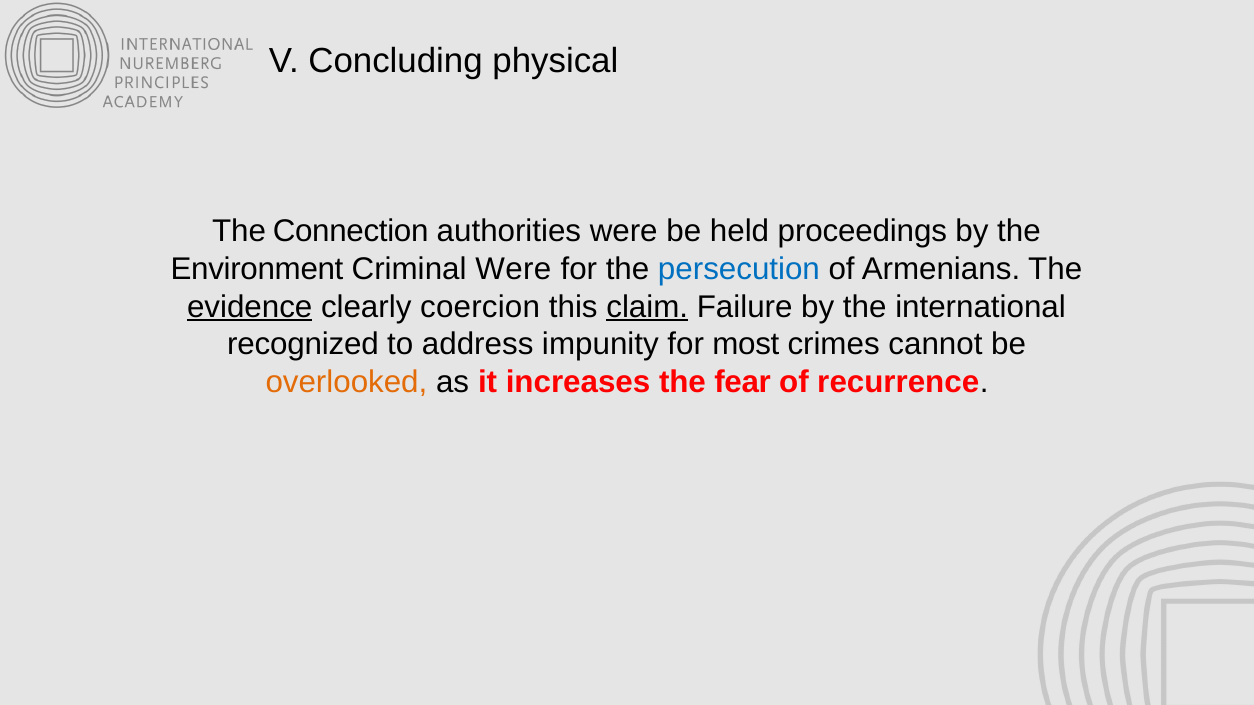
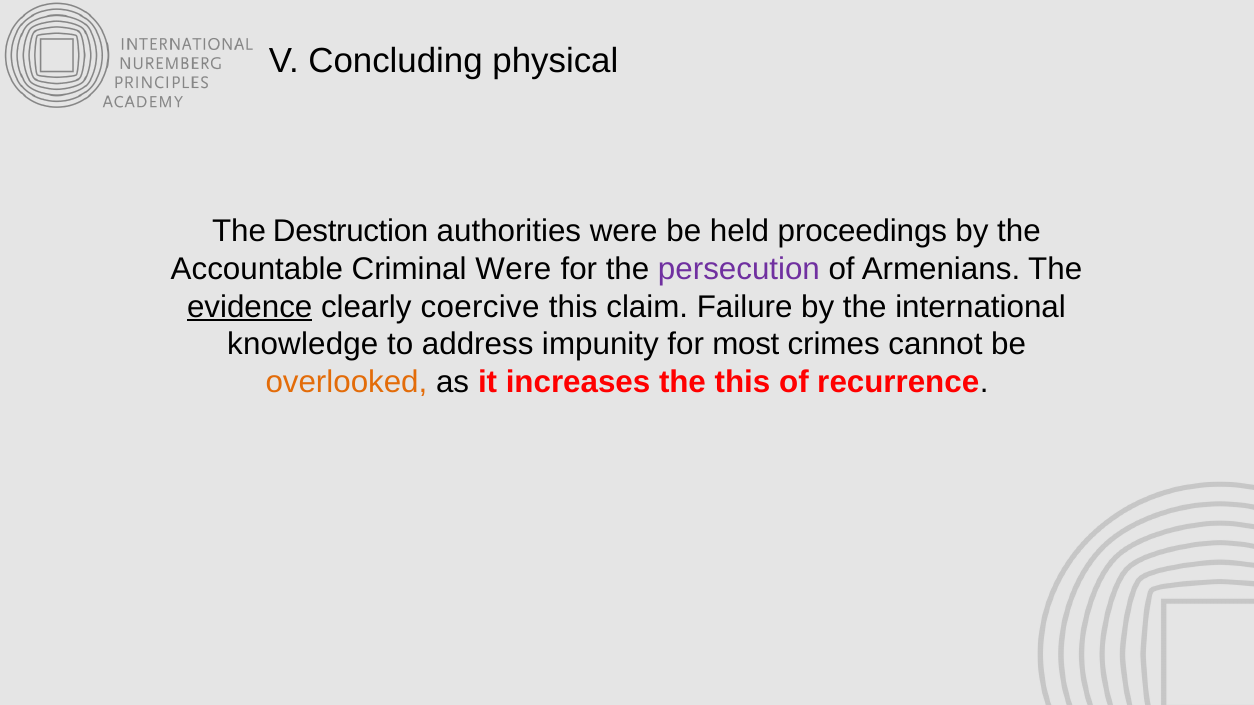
Connection: Connection -> Destruction (351, 232)
Environment: Environment -> Accountable (257, 269)
persecution colour: blue -> purple (739, 269)
coercion: coercion -> coercive (480, 307)
claim underline: present -> none (647, 307)
recognized: recognized -> knowledge (303, 345)
the fear: fear -> this (742, 382)
